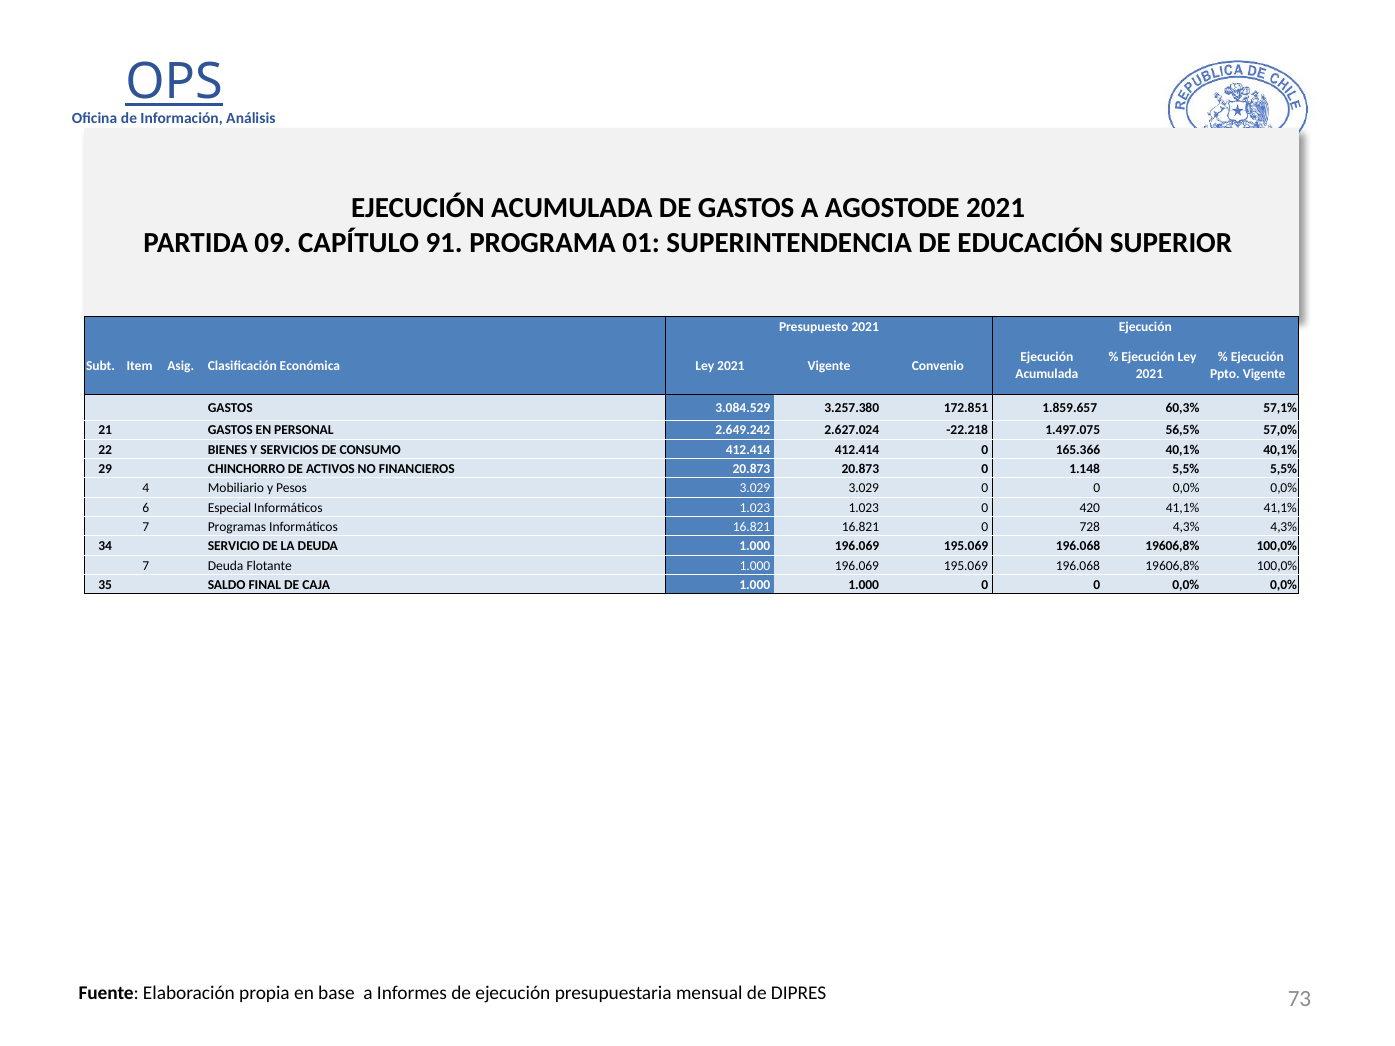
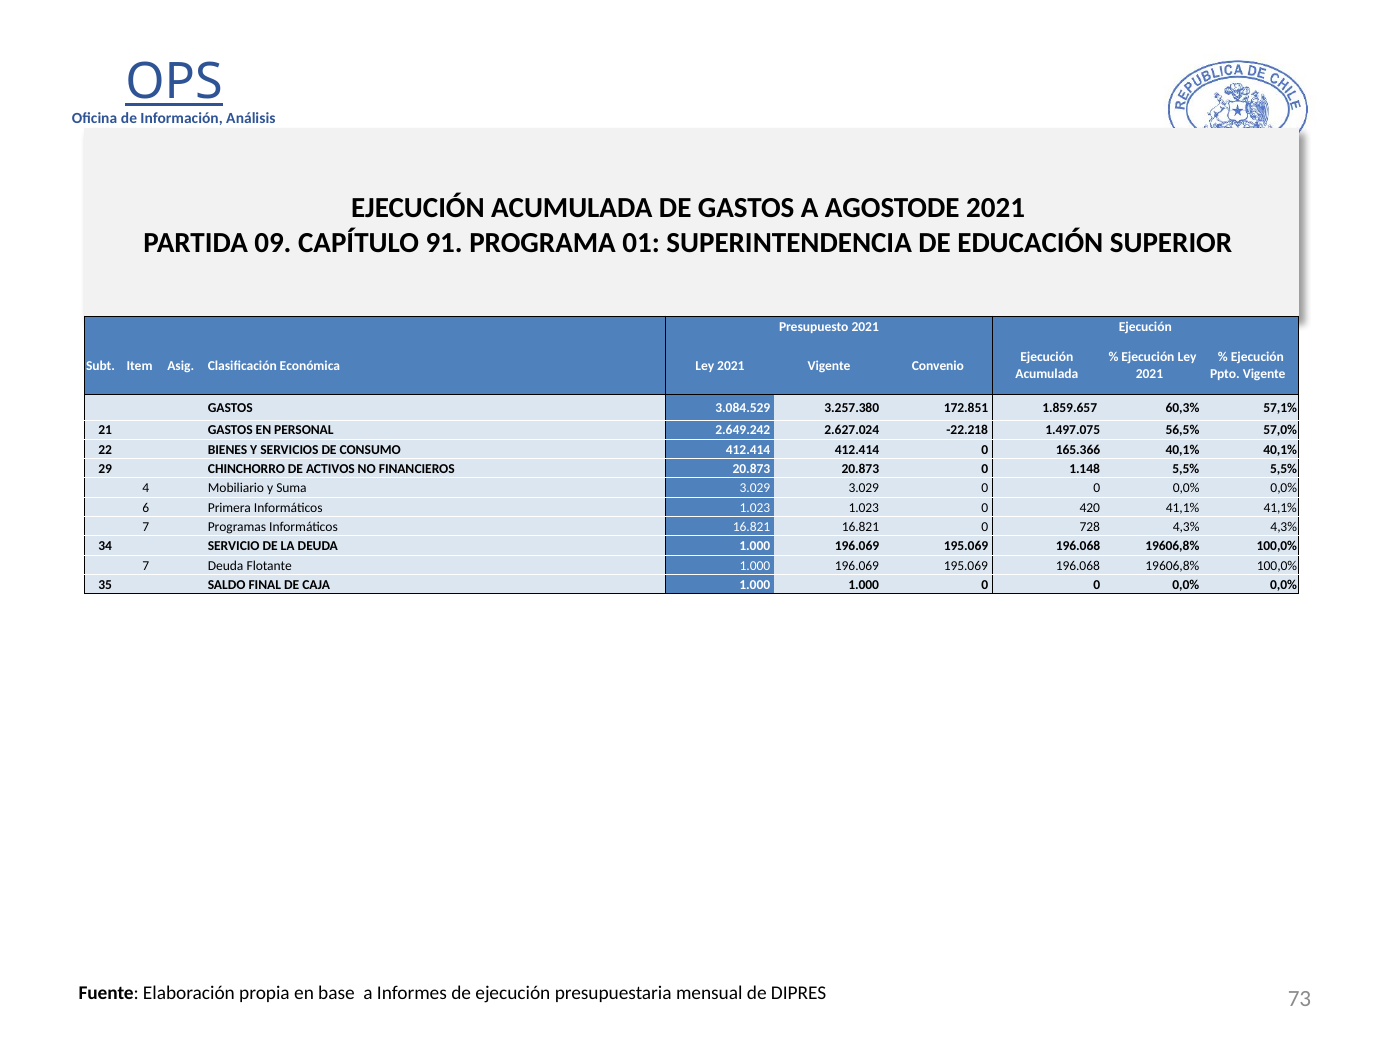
y Pesos: Pesos -> Suma (291, 488)
Especial: Especial -> Primera (229, 508)
